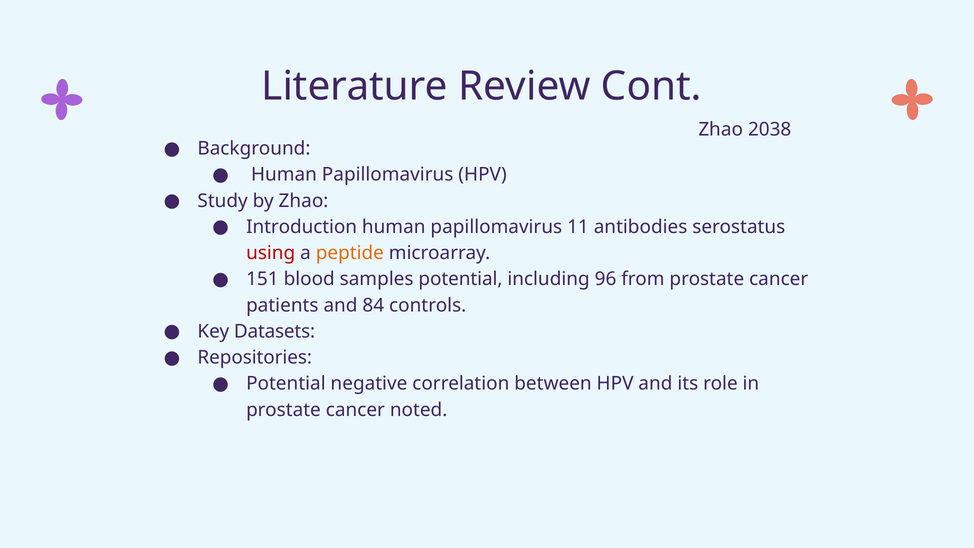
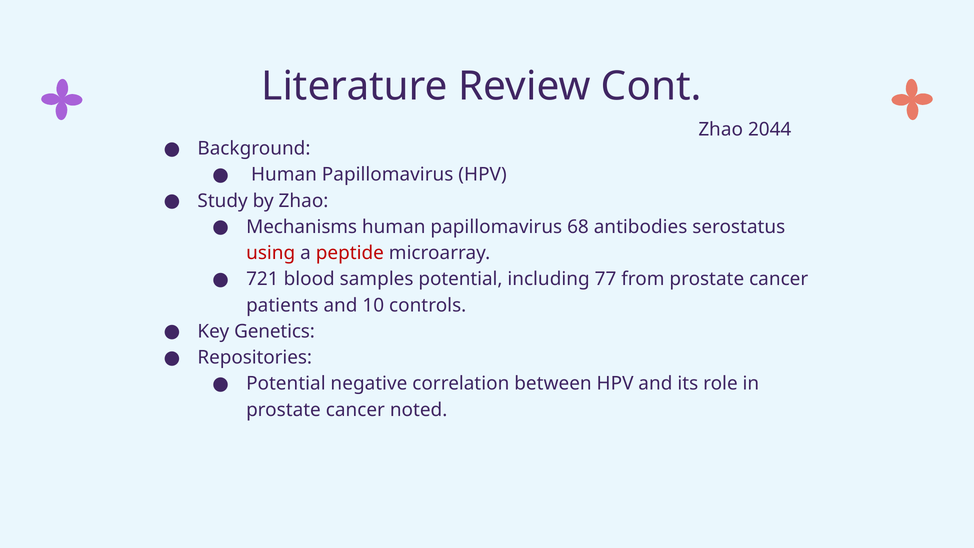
2038: 2038 -> 2044 (770, 129)
Introduction: Introduction -> Mechanisms (302, 227)
11: 11 -> 68 (578, 227)
peptide colour: orange -> red (350, 253)
151: 151 -> 721 (262, 279)
96: 96 -> 77 (606, 279)
84: 84 -> 10 (373, 305)
Datasets: Datasets -> Genetics (275, 331)
